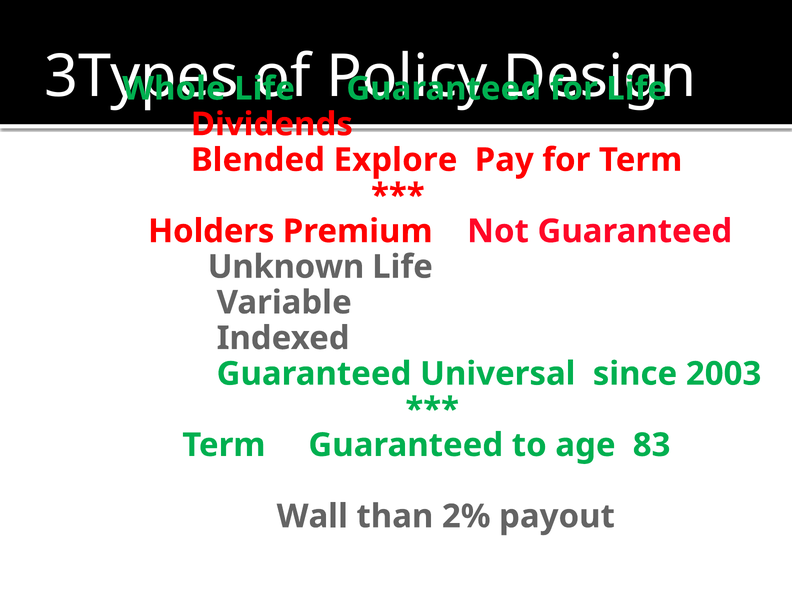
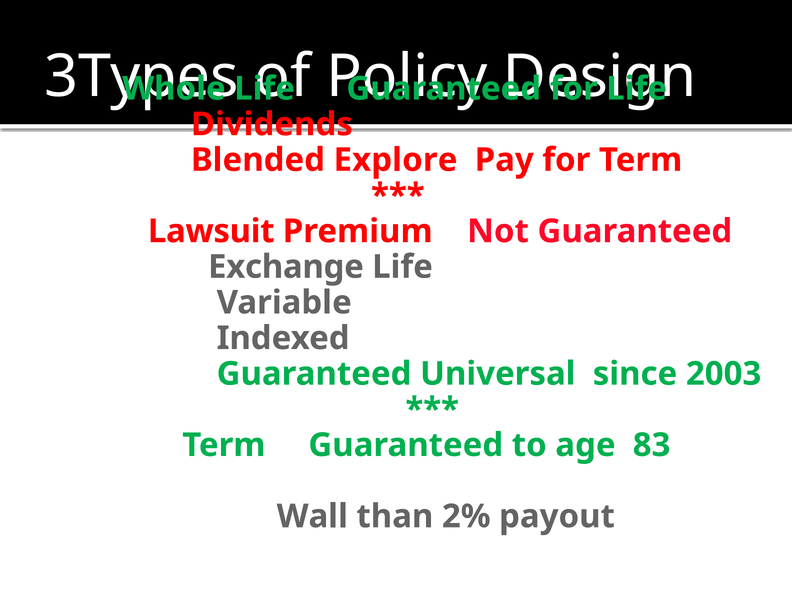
Holders: Holders -> Lawsuit (211, 231)
Unknown: Unknown -> Exchange (286, 267)
